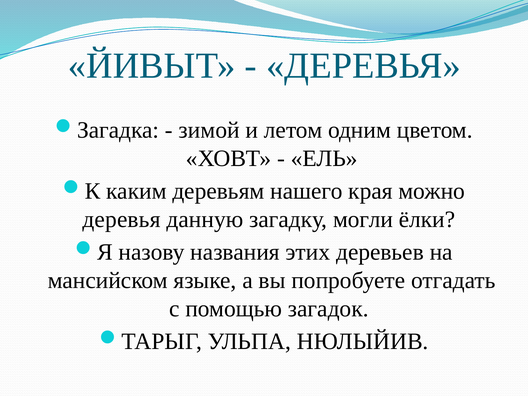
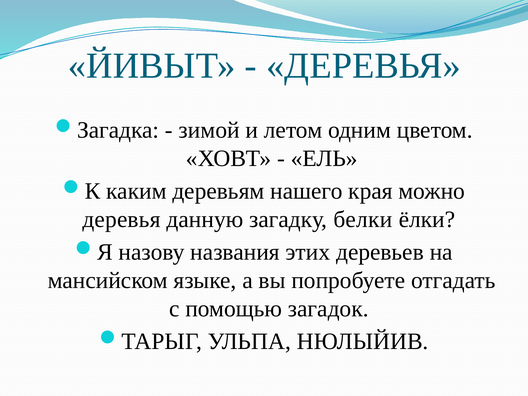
могли: могли -> белки (363, 219)
